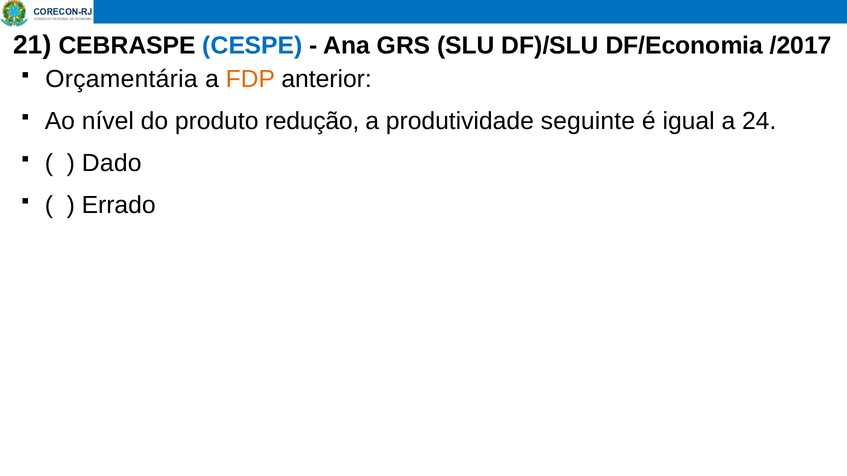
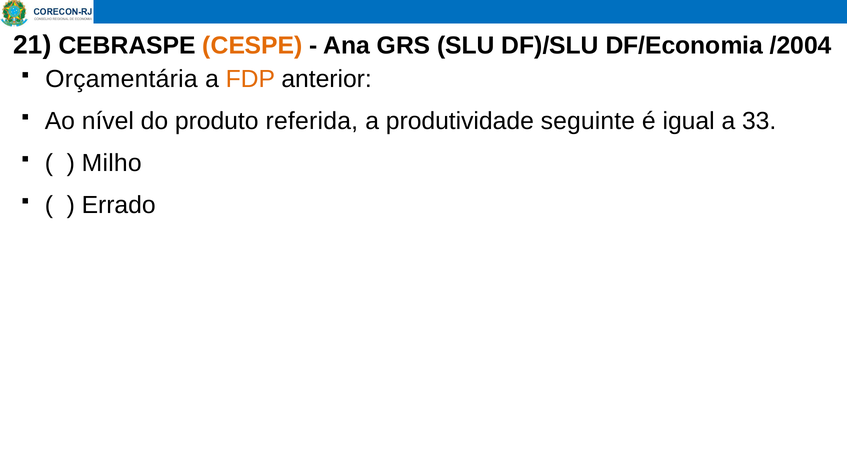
CESPE colour: blue -> orange (252, 46)
/2017: /2017 -> /2004 (801, 46)
redução: redução -> referida (312, 121)
24: 24 -> 33 (759, 121)
Dado: Dado -> Milho (112, 163)
